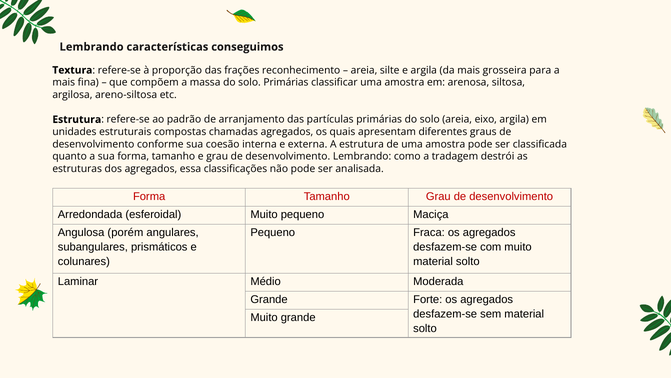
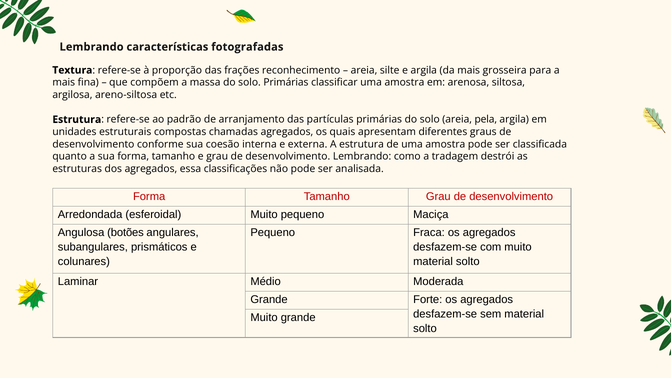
conseguimos: conseguimos -> fotografadas (247, 47)
eixo: eixo -> pela (486, 119)
porém: porém -> botões (126, 232)
